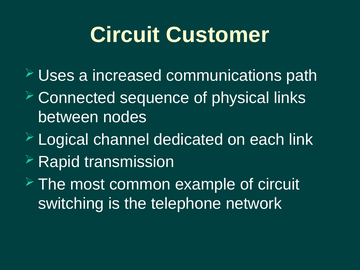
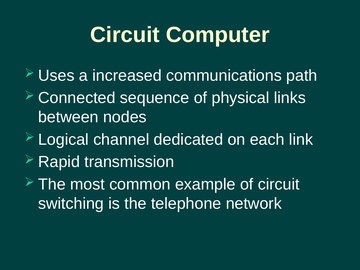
Customer: Customer -> Computer (218, 35)
